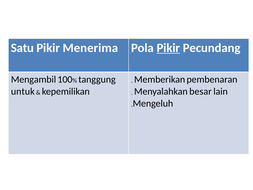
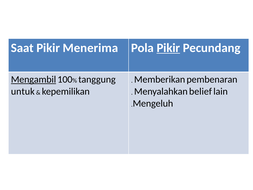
Satu: Satu -> Saat (22, 48)
Mengambil underline: none -> present (34, 79)
besar: besar -> belief (200, 91)
